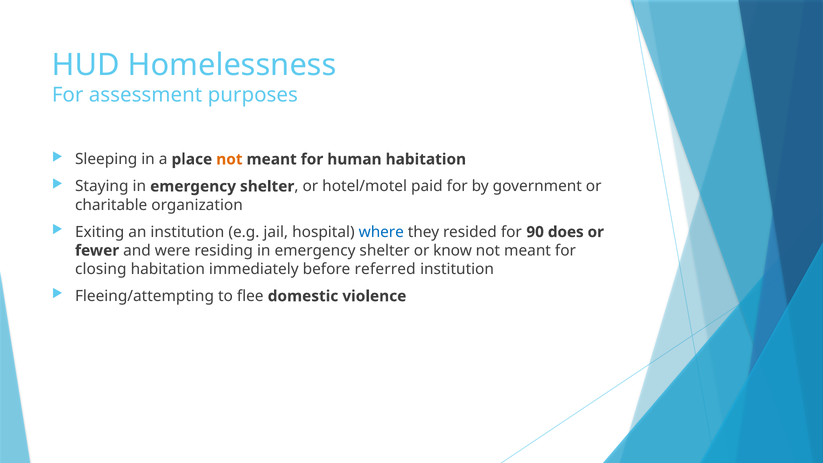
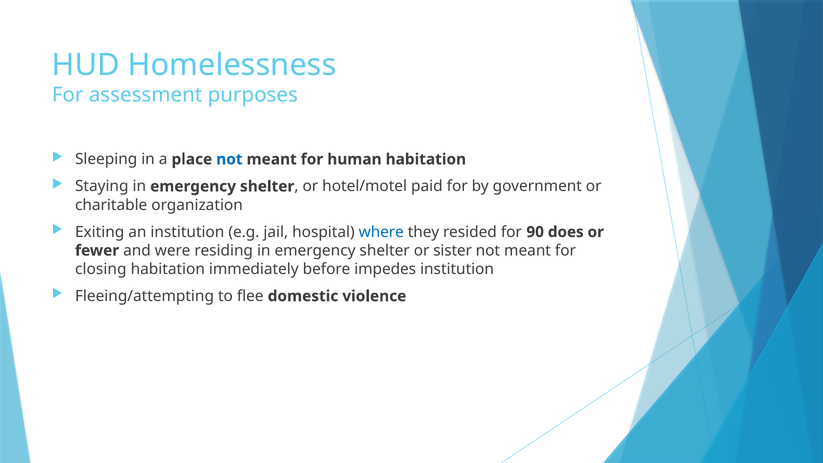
not colour: orange -> blue (229, 159)
know: know -> sister (453, 251)
referred: referred -> impedes (385, 269)
